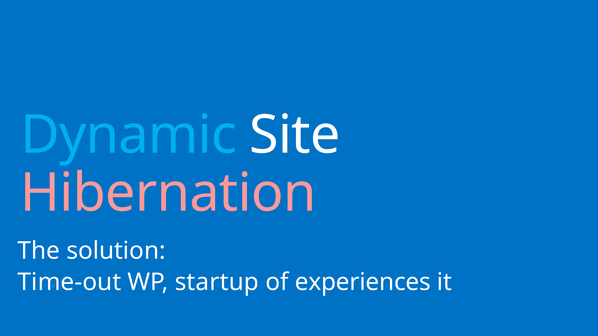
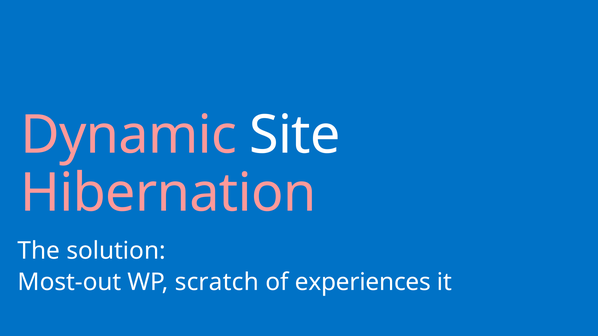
Dynamic colour: light blue -> pink (129, 135)
Time-out: Time-out -> Most-out (70, 282)
startup: startup -> scratch (217, 282)
